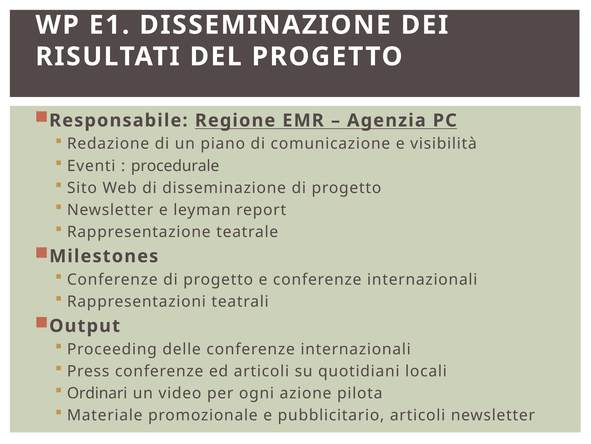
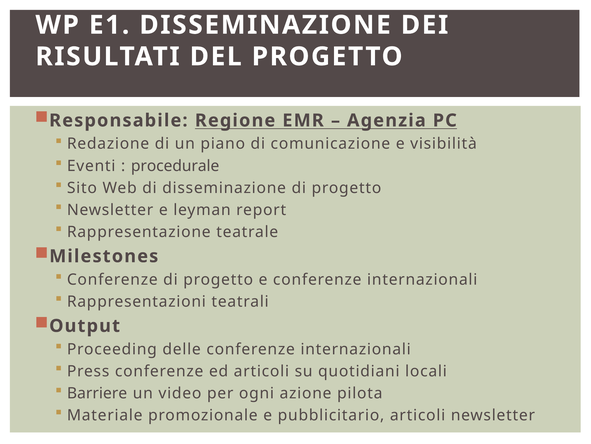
Ordinari: Ordinari -> Barriere (97, 393)
